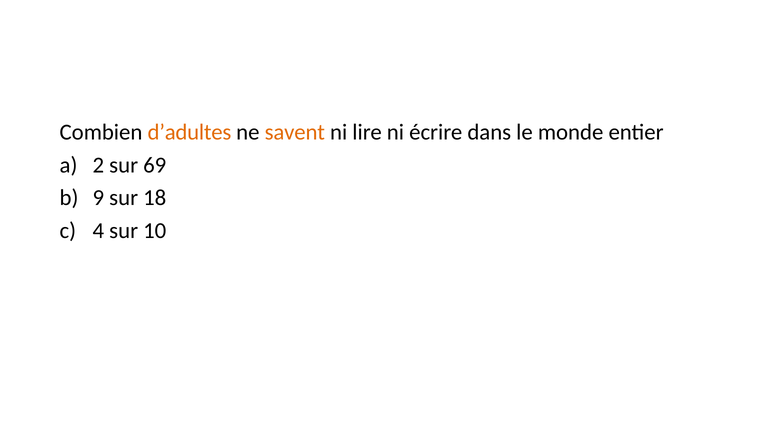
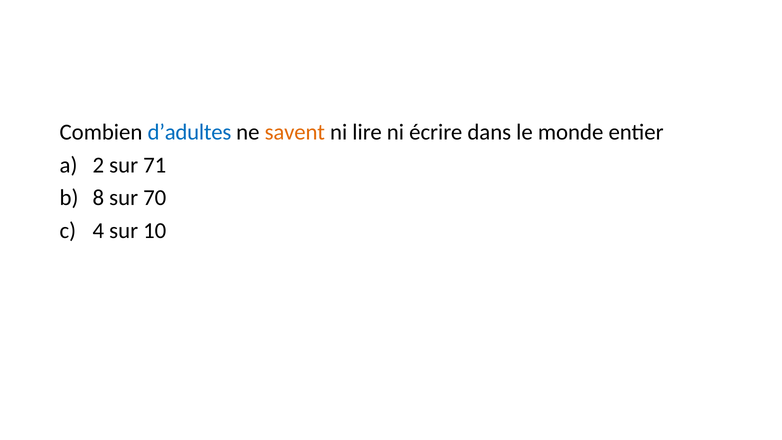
d’adultes colour: orange -> blue (189, 132)
69: 69 -> 71 (155, 165)
9: 9 -> 8 (98, 198)
18: 18 -> 70 (155, 198)
